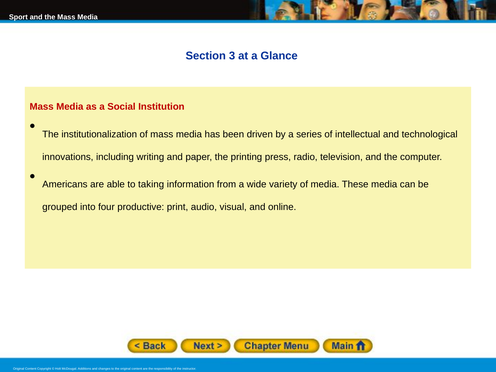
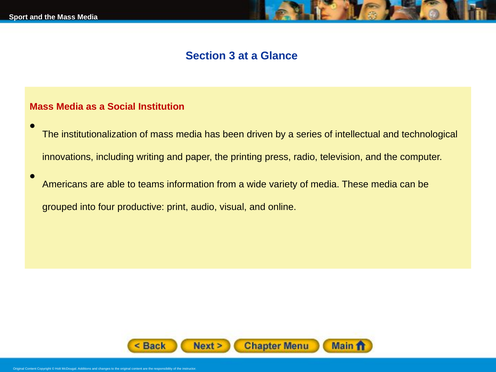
taking: taking -> teams (151, 184)
